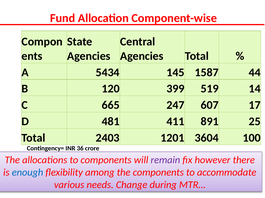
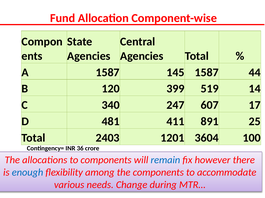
A 5434: 5434 -> 1587 (108, 73)
665: 665 -> 340 (111, 105)
remain colour: purple -> blue (165, 161)
